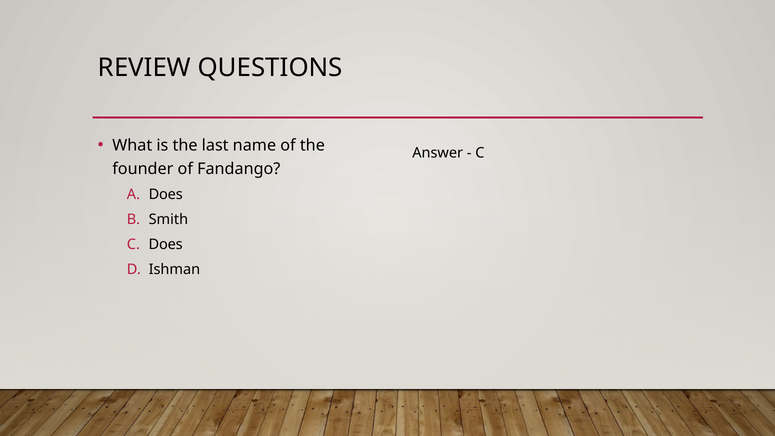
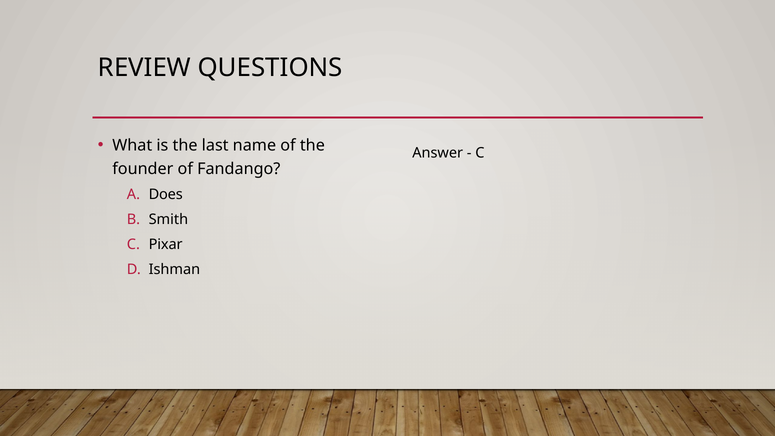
C Does: Does -> Pixar (166, 244)
